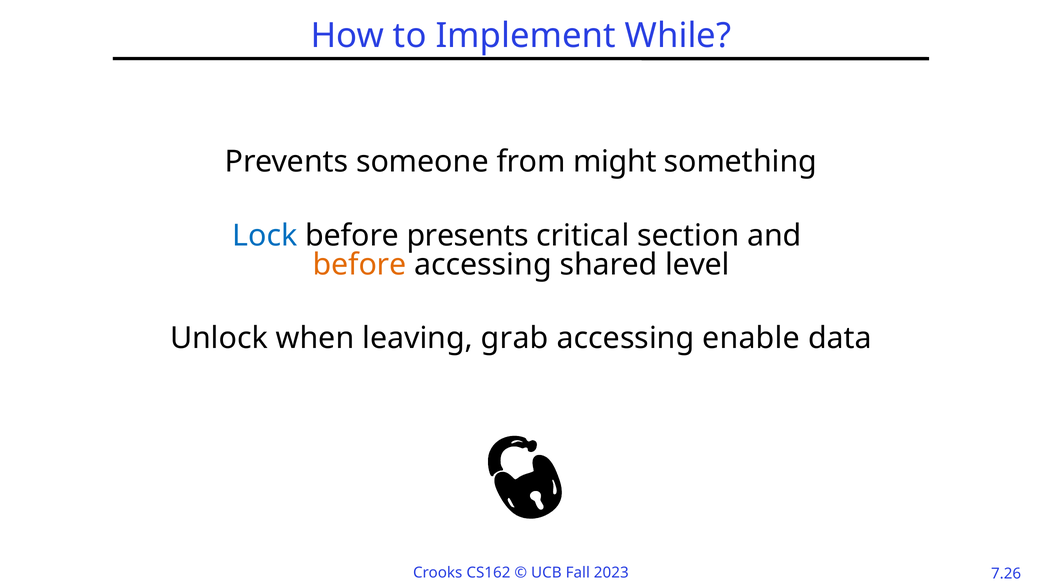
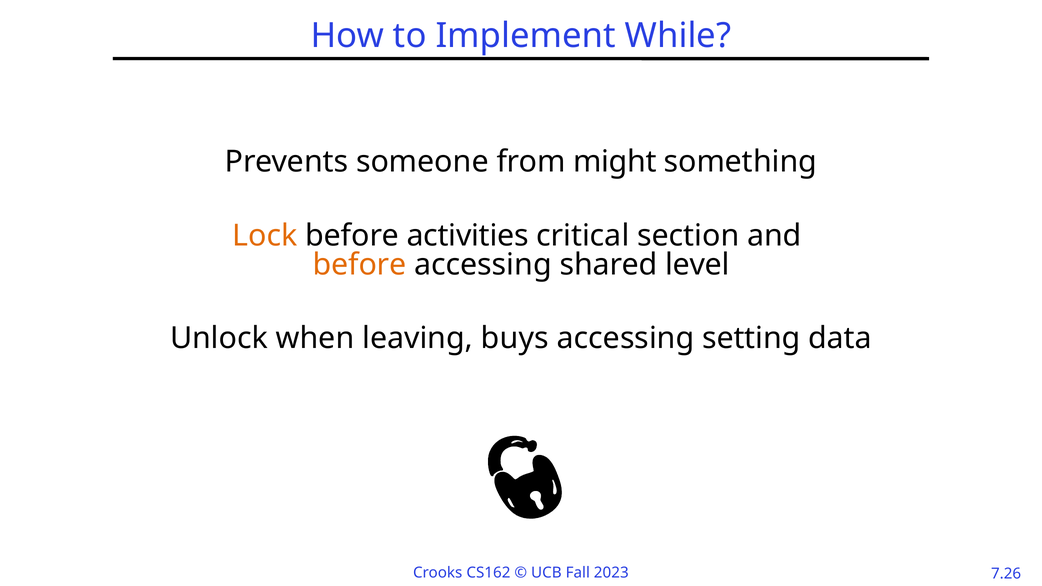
Lock colour: blue -> orange (265, 236)
presents: presents -> activities (468, 236)
grab: grab -> buys (515, 338)
enable: enable -> setting (751, 338)
